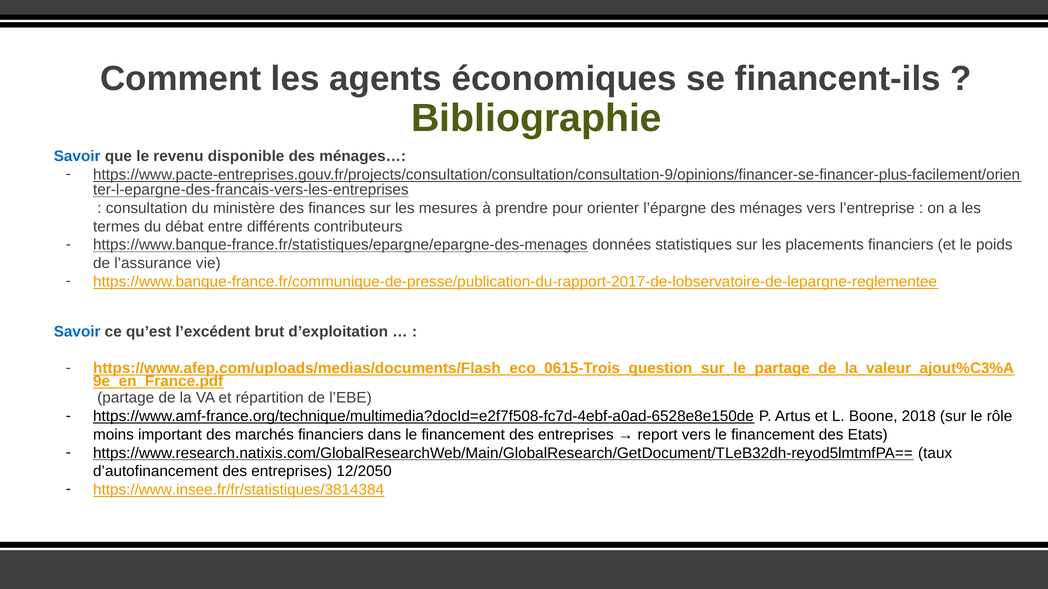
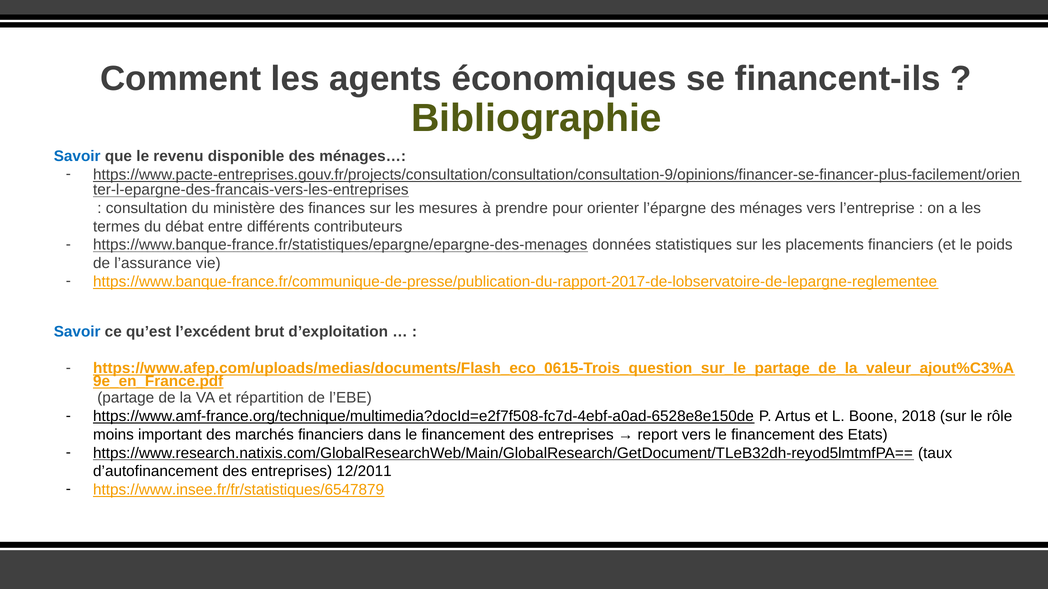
12/2050: 12/2050 -> 12/2011 (364, 472)
https://www.insee.fr/fr/statistiques/3814384: https://www.insee.fr/fr/statistiques/3814384 -> https://www.insee.fr/fr/statistiques/6547879 (239, 490)
